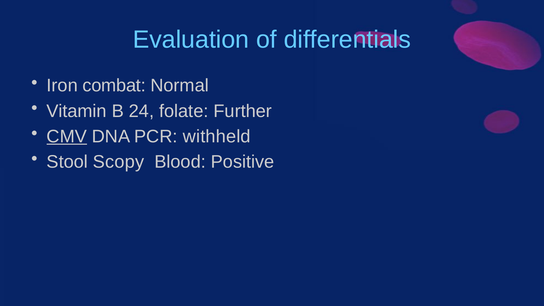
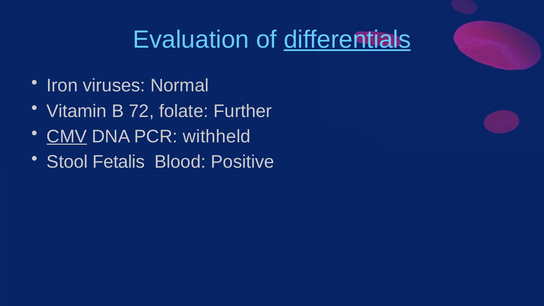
differentials underline: none -> present (347, 39)
combat: combat -> viruses (114, 86)
24: 24 -> 72 (141, 111)
Scopy: Scopy -> Fetalis (119, 162)
